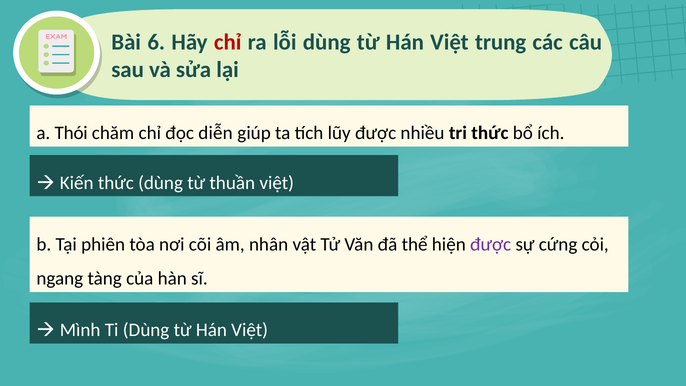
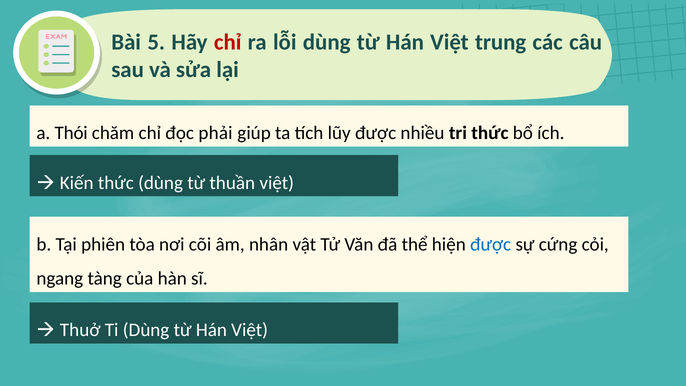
6: 6 -> 5 (156, 42)
diễn: diễn -> phải (216, 133)
được colour: purple -> blue (491, 244)
Mình: Mình -> Thuở (80, 330)
